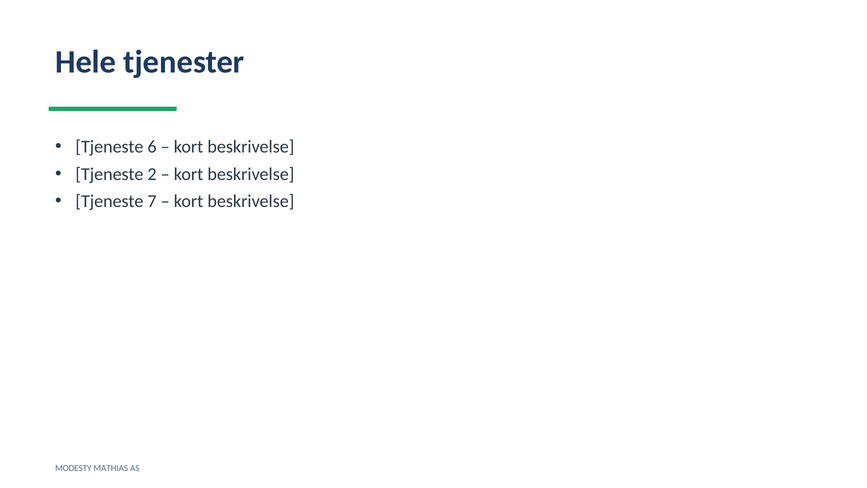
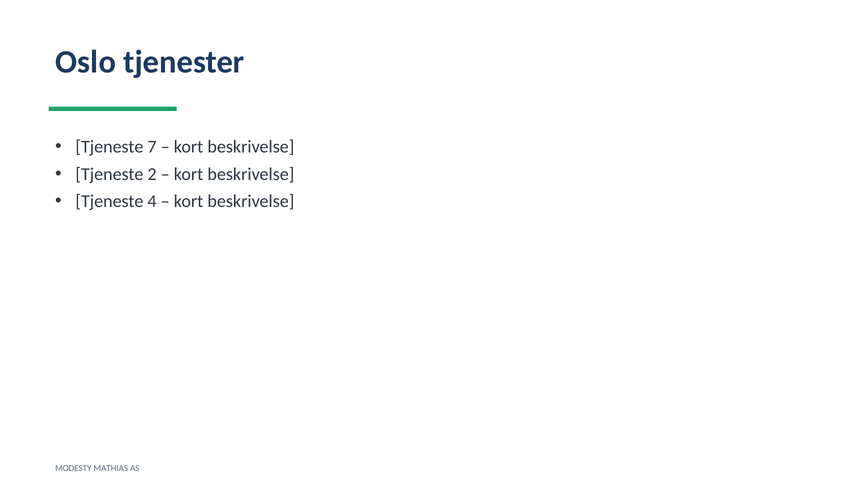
Hele: Hele -> Oslo (86, 62)
6: 6 -> 7 (152, 147)
7: 7 -> 4 (152, 201)
